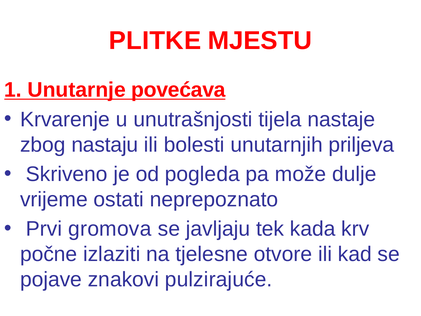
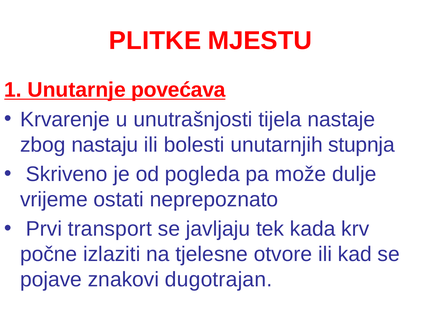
priljeva: priljeva -> stupnja (361, 145)
gromova: gromova -> transport (110, 229)
pulzirajuće: pulzirajuće -> dugotrajan (219, 279)
